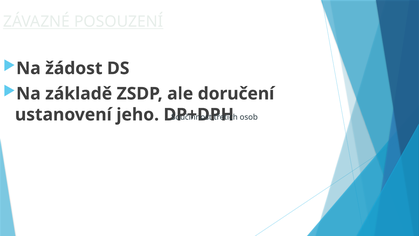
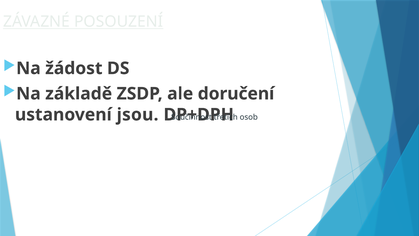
jeho: jeho -> jsou (138, 115)
